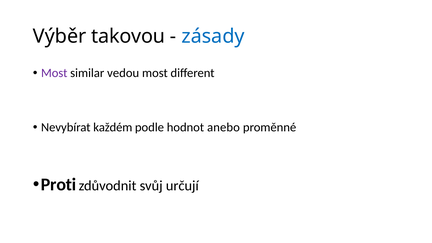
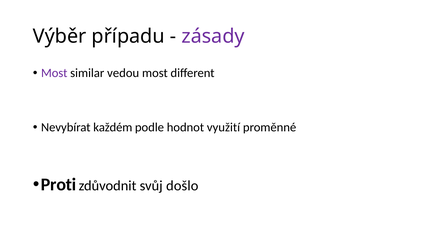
takovou: takovou -> případu (128, 36)
zásady colour: blue -> purple (213, 36)
anebo: anebo -> využití (224, 127)
určují: určují -> došlo (182, 186)
